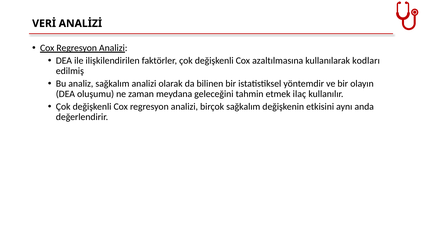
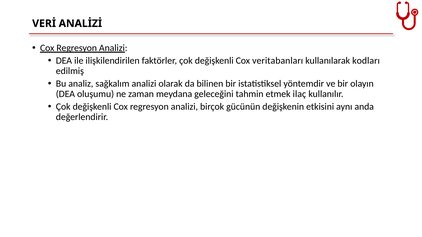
azaltılmasına: azaltılmasına -> veritabanları (278, 61)
birçok sağkalım: sağkalım -> gücünün (243, 107)
